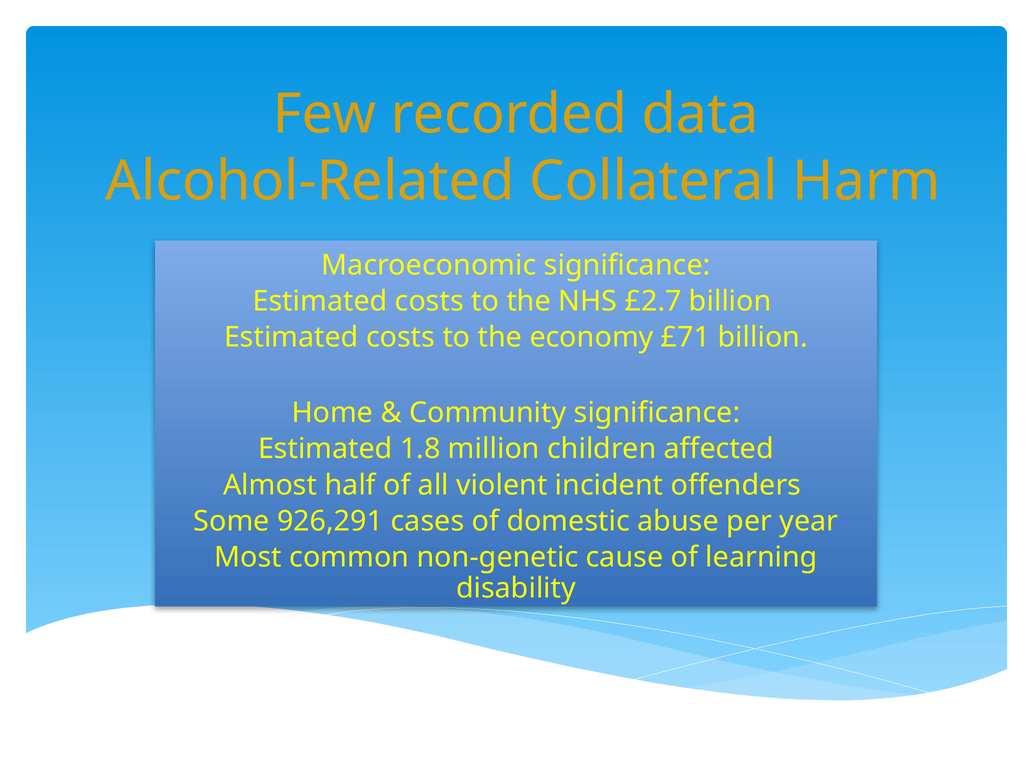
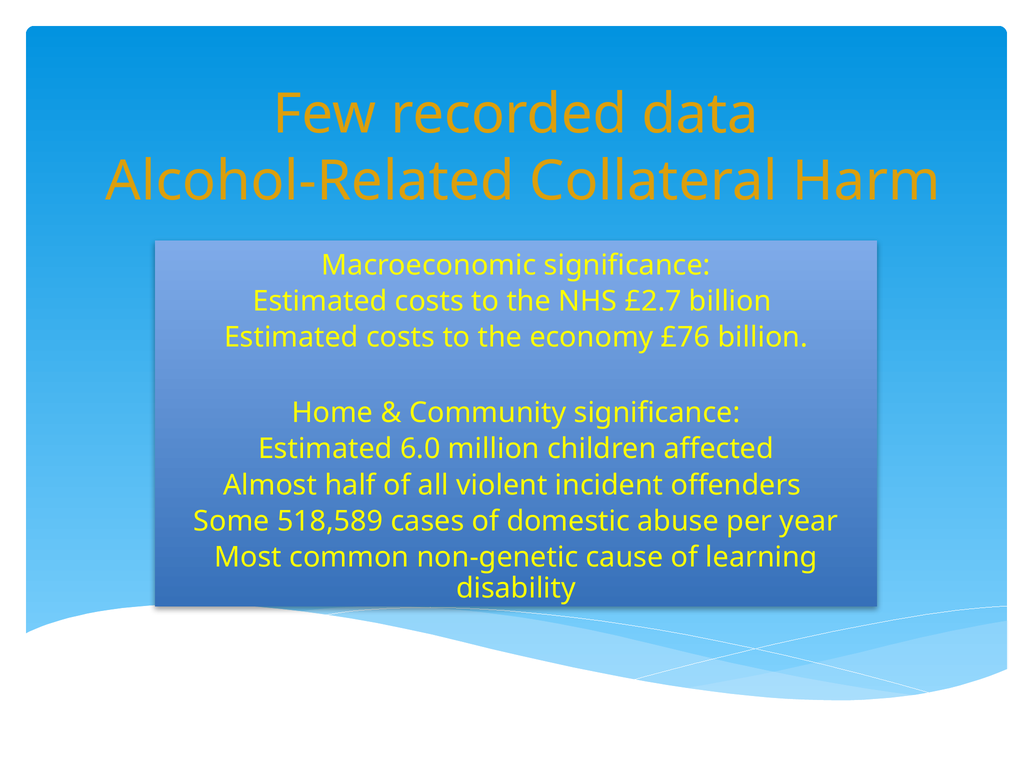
£71: £71 -> £76 (686, 337)
1.8: 1.8 -> 6.0 (420, 449)
926,291: 926,291 -> 518,589 (330, 521)
